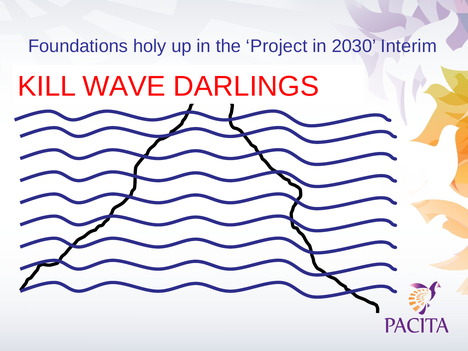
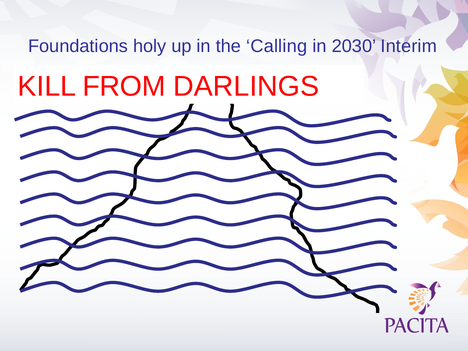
Project: Project -> Calling (277, 46)
WAVE: WAVE -> FROM (124, 86)
